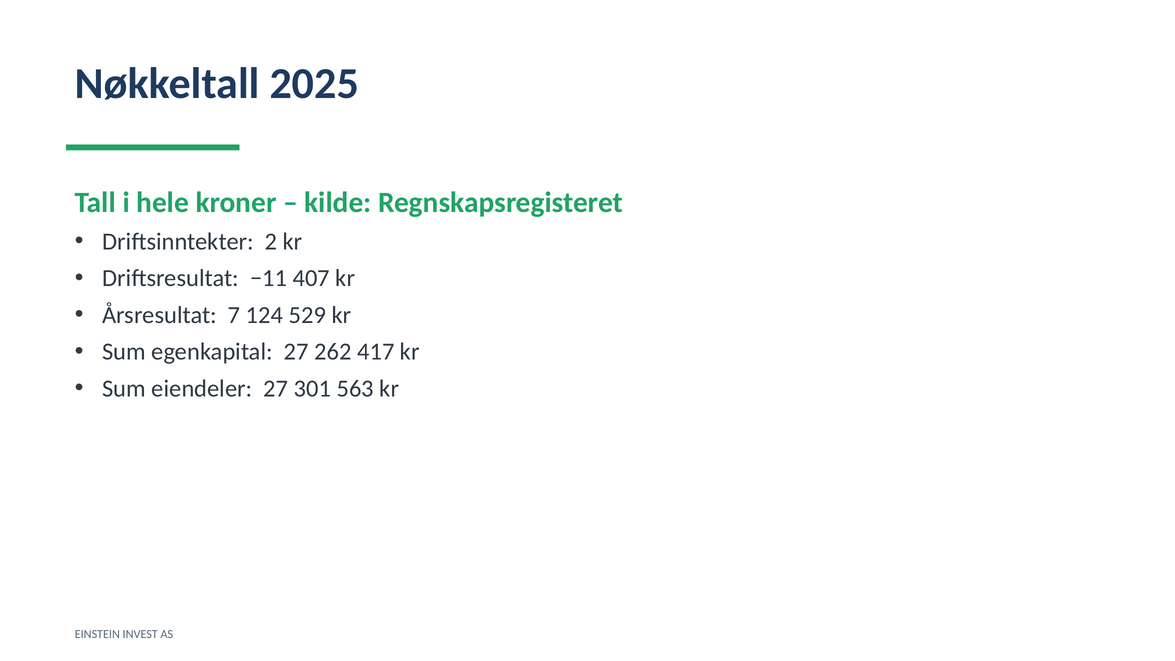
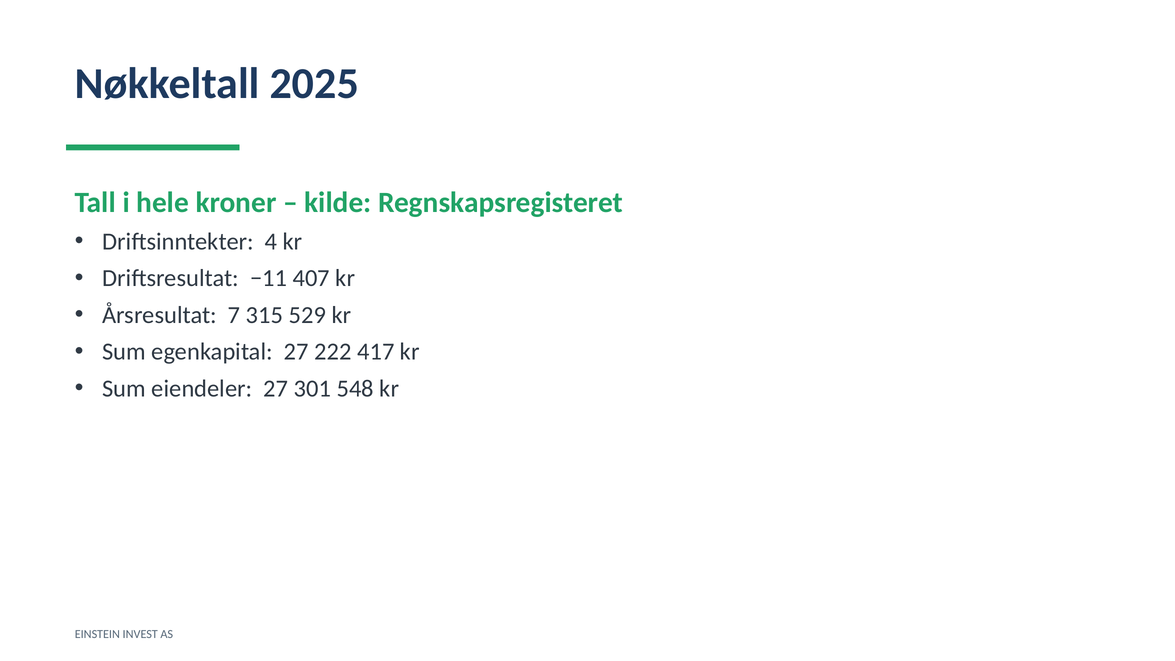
2: 2 -> 4 (271, 242)
124: 124 -> 315 (264, 315)
262: 262 -> 222 (333, 352)
563: 563 -> 548 (355, 389)
